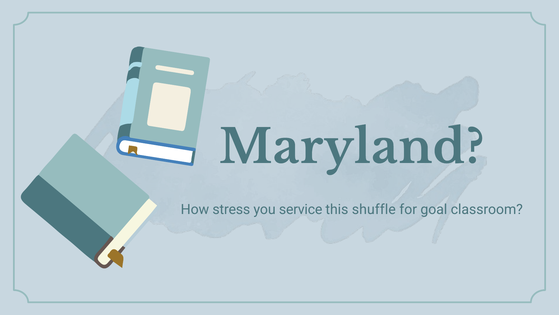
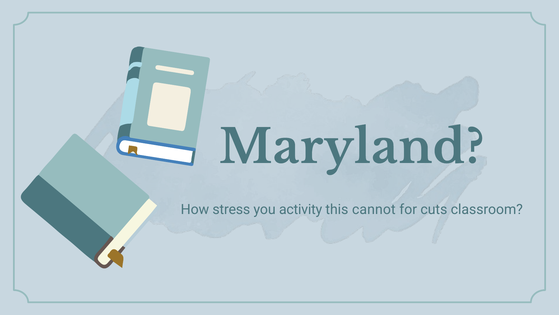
service: service -> activity (301, 209)
shuffle: shuffle -> cannot (374, 209)
goal: goal -> cuts (434, 209)
